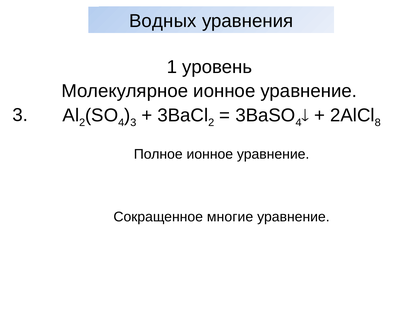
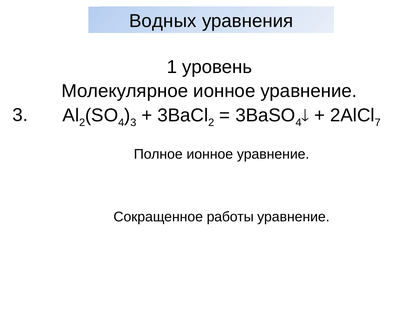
8: 8 -> 7 (378, 123)
многие: многие -> работы (230, 217)
